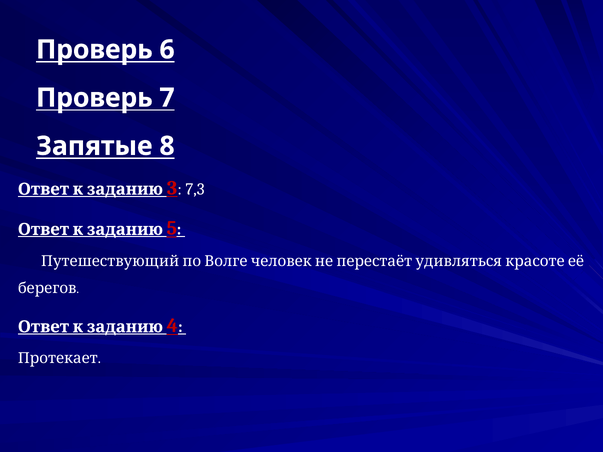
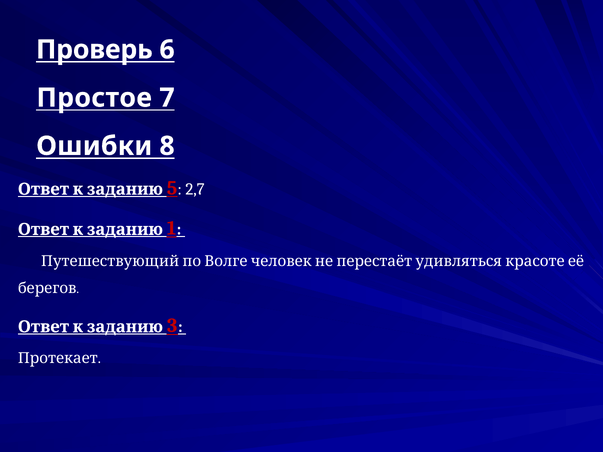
Проверь: Проверь -> Простое (94, 98)
Запятые: Запятые -> Ошибки (94, 146)
3: 3 -> 5 (172, 188)
7,3: 7,3 -> 2,7 (195, 189)
5: 5 -> 1 (172, 228)
4: 4 -> 3 (172, 326)
